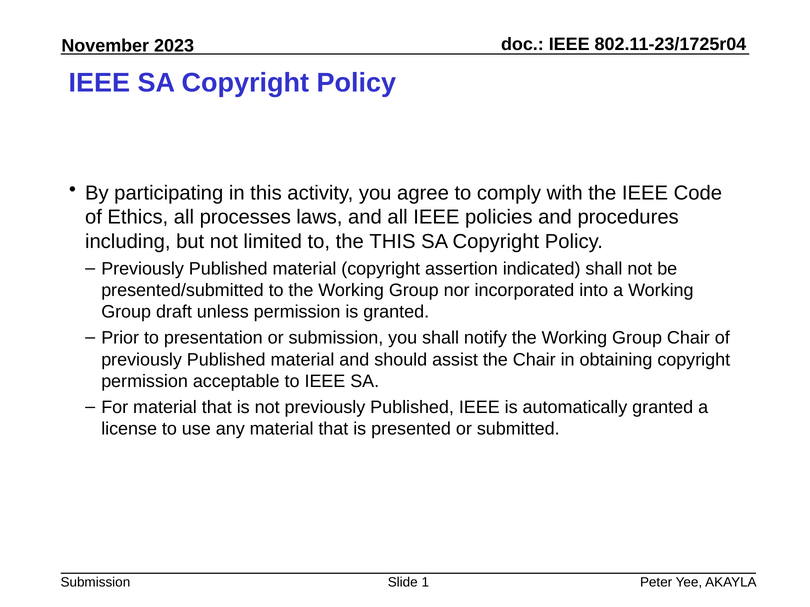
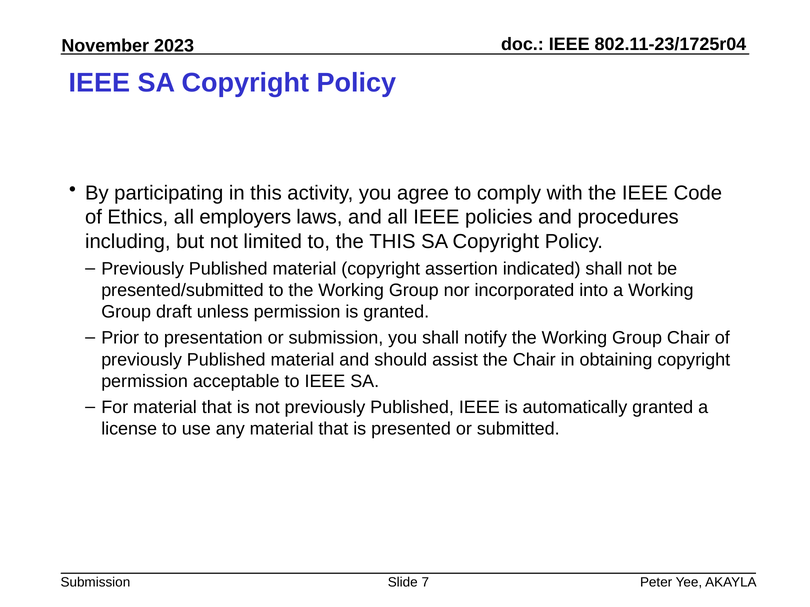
processes: processes -> employers (245, 217)
1: 1 -> 7 (425, 583)
